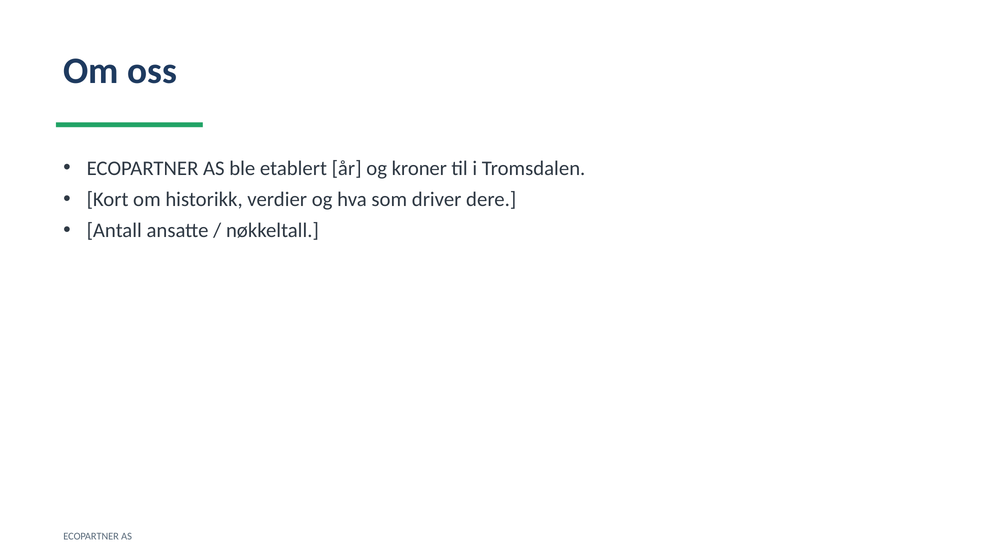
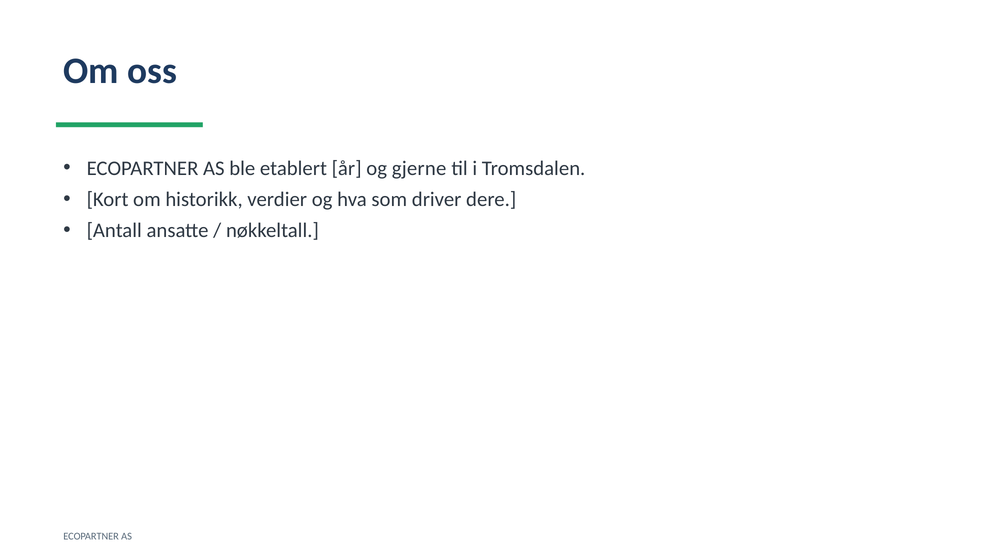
kroner: kroner -> gjerne (419, 169)
